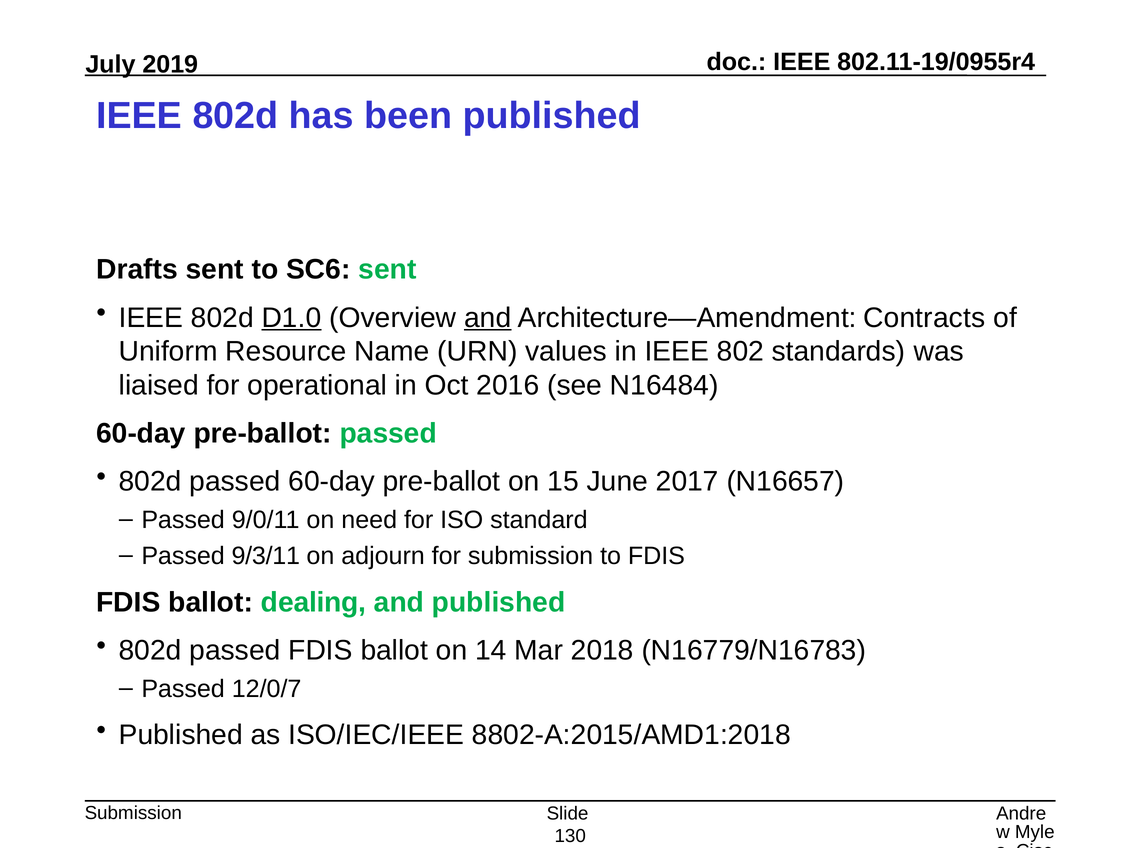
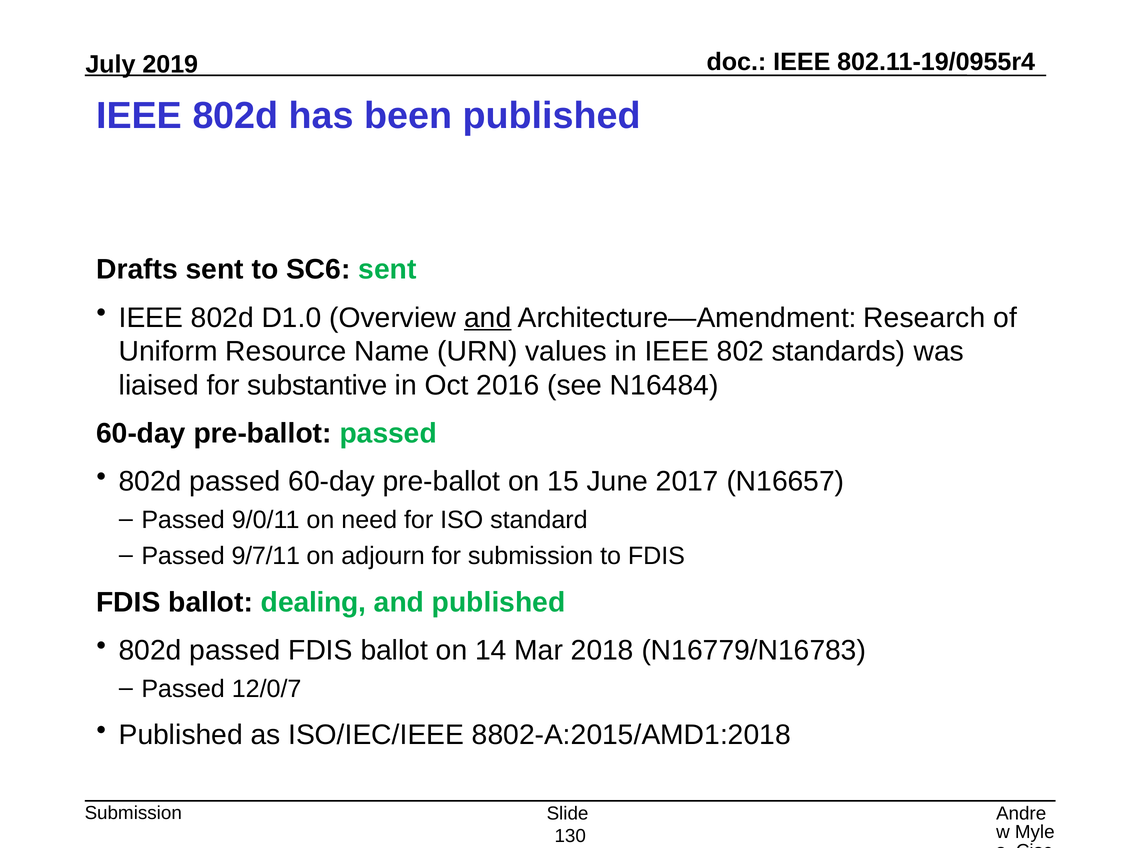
D1.0 underline: present -> none (291, 318)
Contracts: Contracts -> Research (924, 318)
operational: operational -> substantive (317, 386)
9/3/11: 9/3/11 -> 9/7/11 (266, 556)
